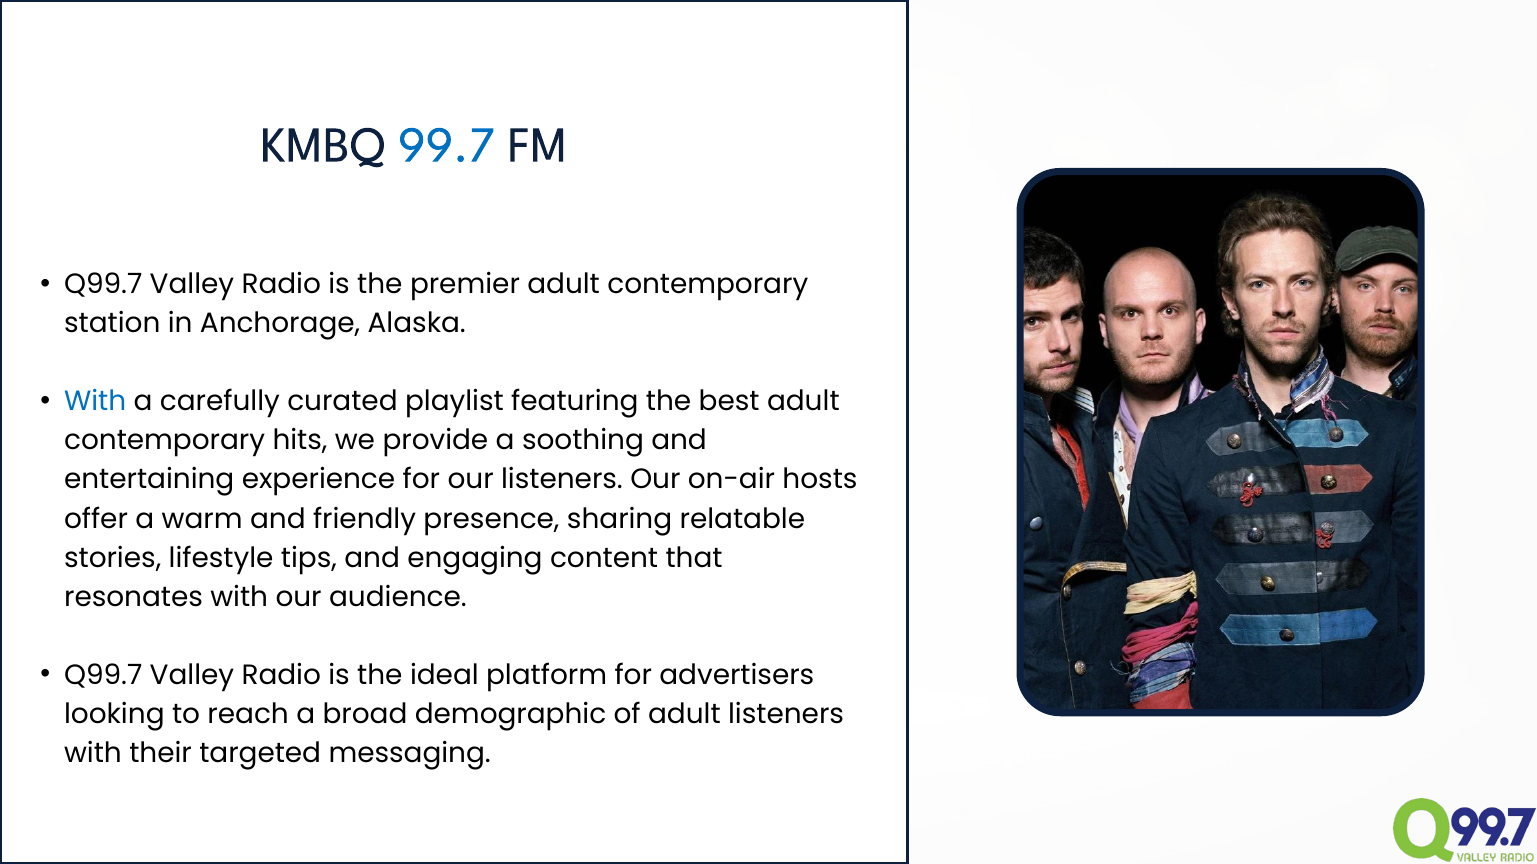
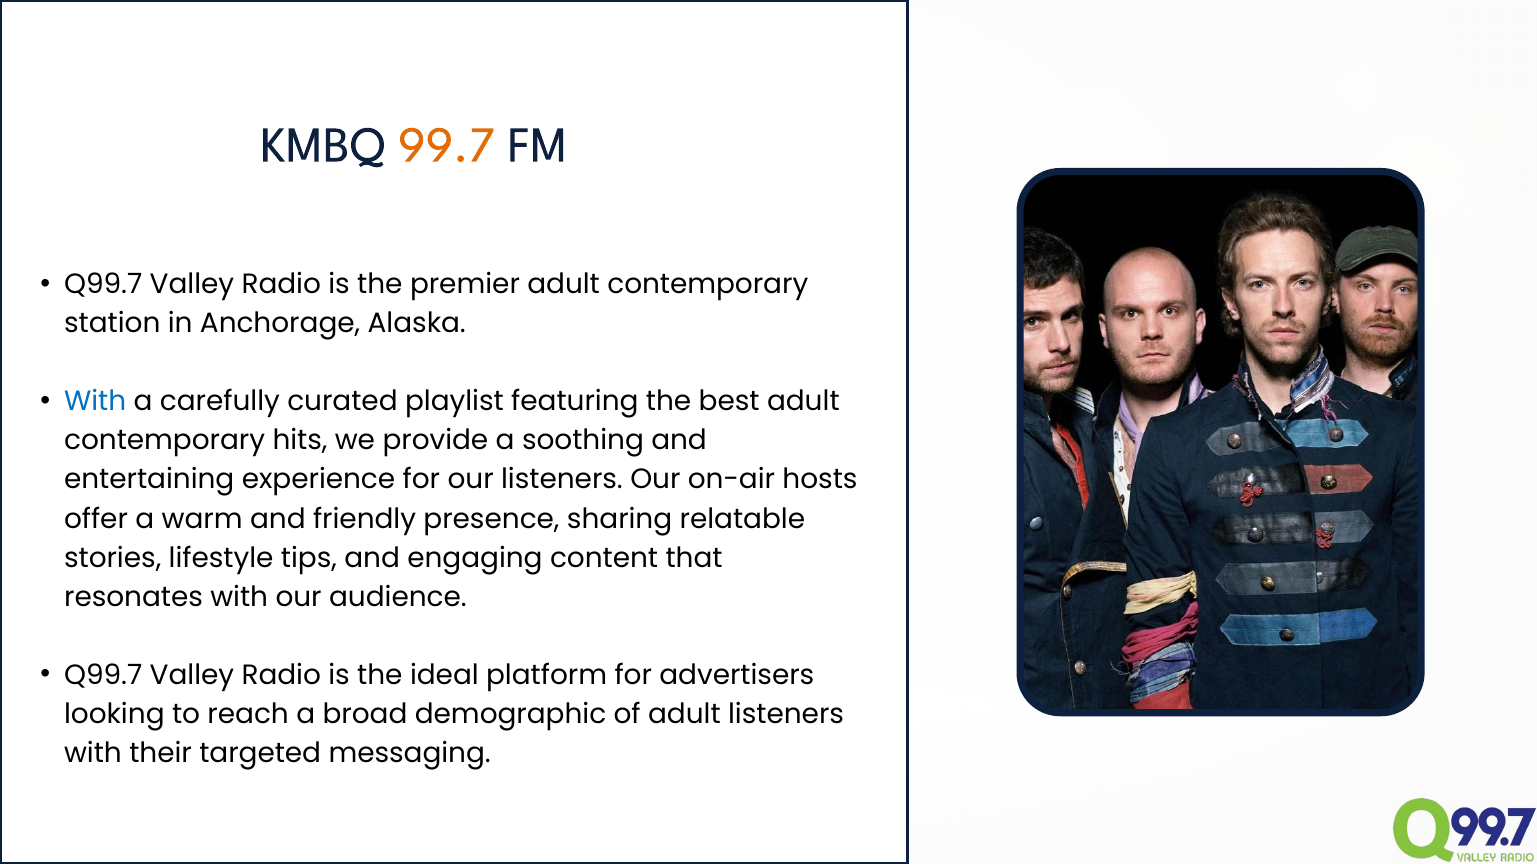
99.7 colour: blue -> orange (447, 145)
